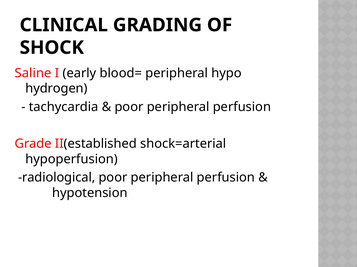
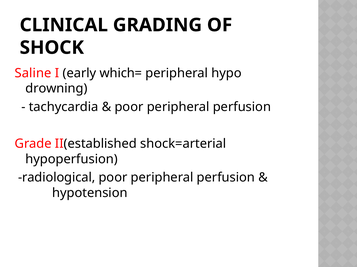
blood=: blood= -> which= (121, 73)
hydrogen: hydrogen -> drowning (56, 89)
